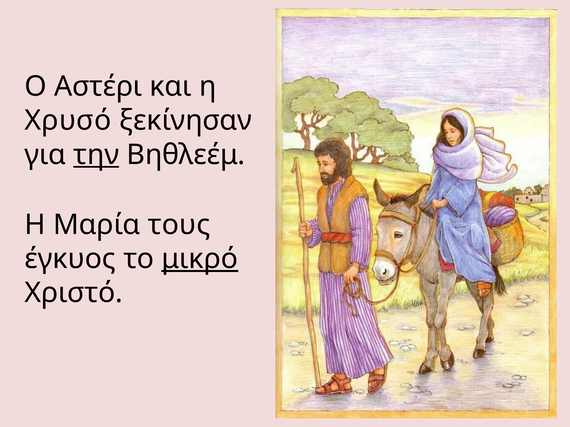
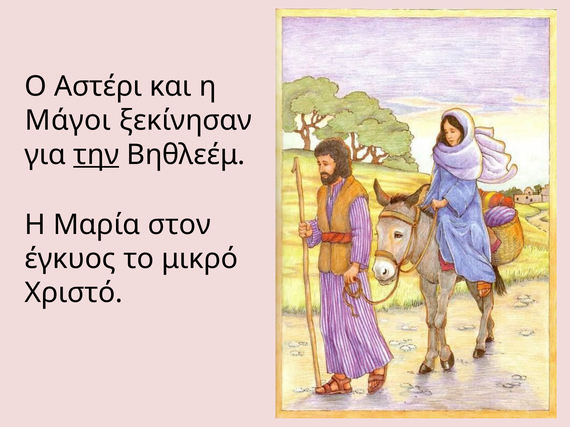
Χρυσό: Χρυσό -> Μάγοι (68, 121)
τους: τους -> στον (179, 225)
μικρό underline: present -> none (200, 259)
